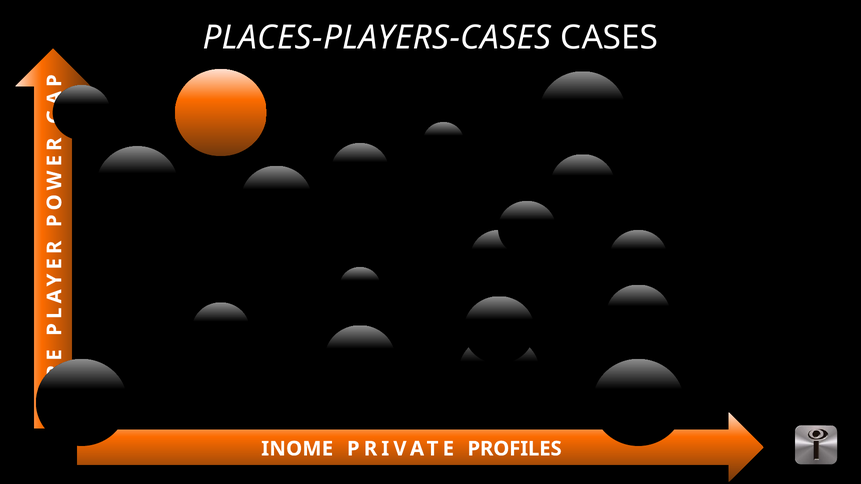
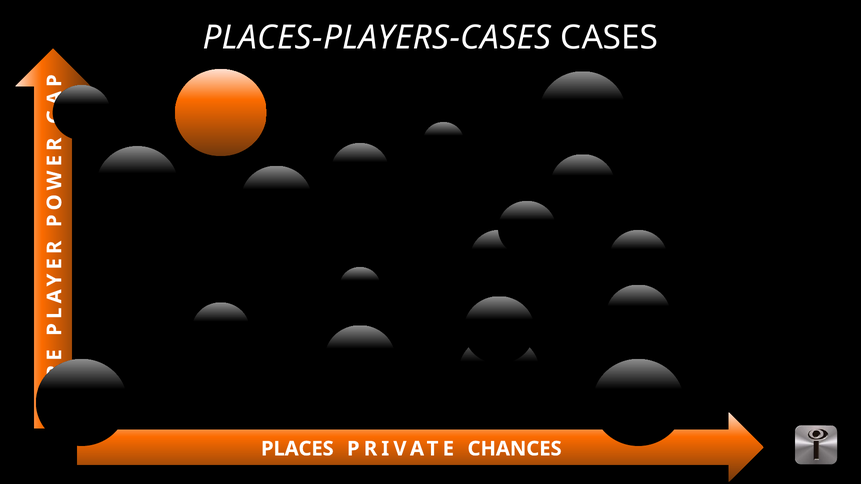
INOME: INOME -> PLACES (297, 449)
PROFILES: PROFILES -> CHANCES (515, 449)
